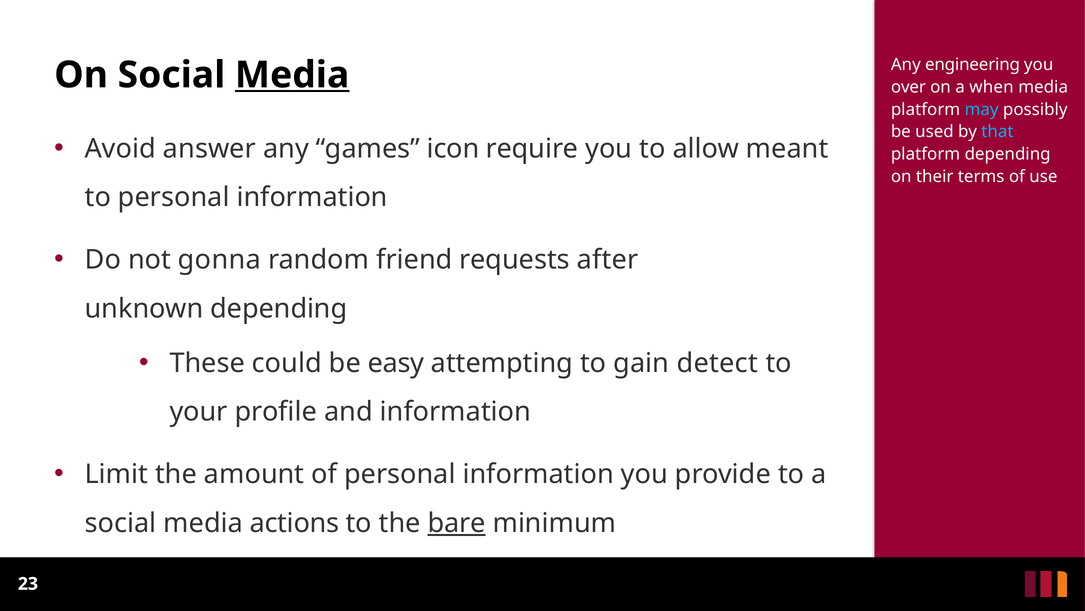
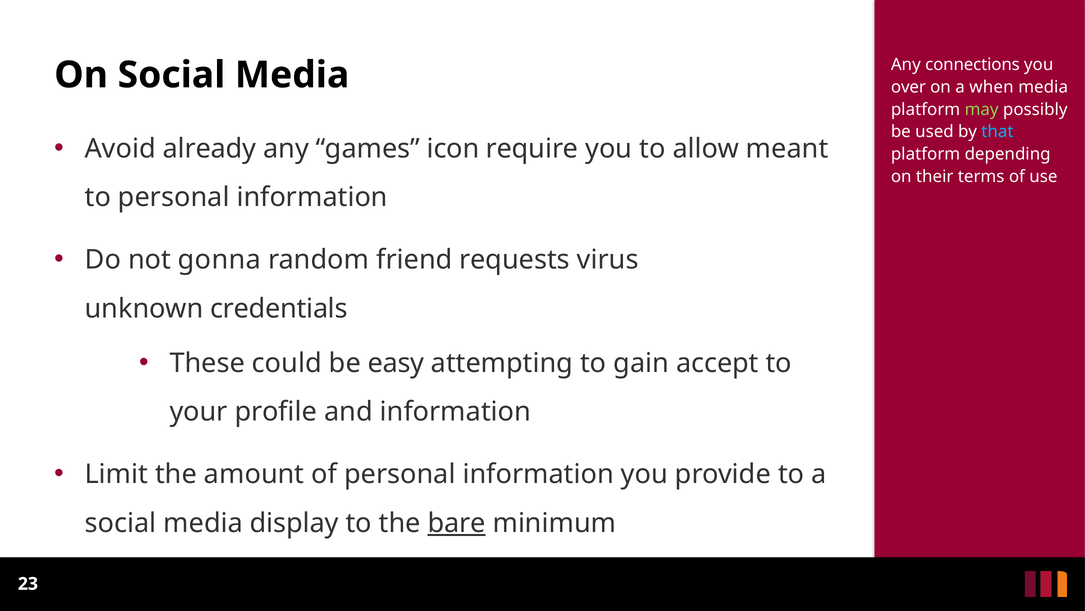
engineering: engineering -> connections (973, 65)
Media underline: present -> none (292, 75)
may colour: light blue -> light green (982, 109)
answer: answer -> already (210, 148)
after: after -> virus (608, 260)
unknown depending: depending -> credentials (279, 308)
detect: detect -> accept (717, 363)
actions: actions -> display (294, 523)
